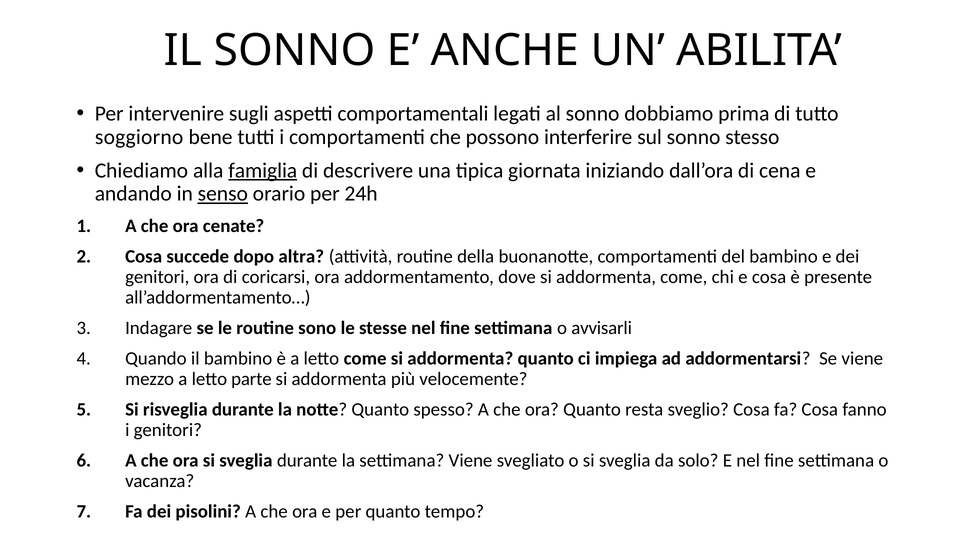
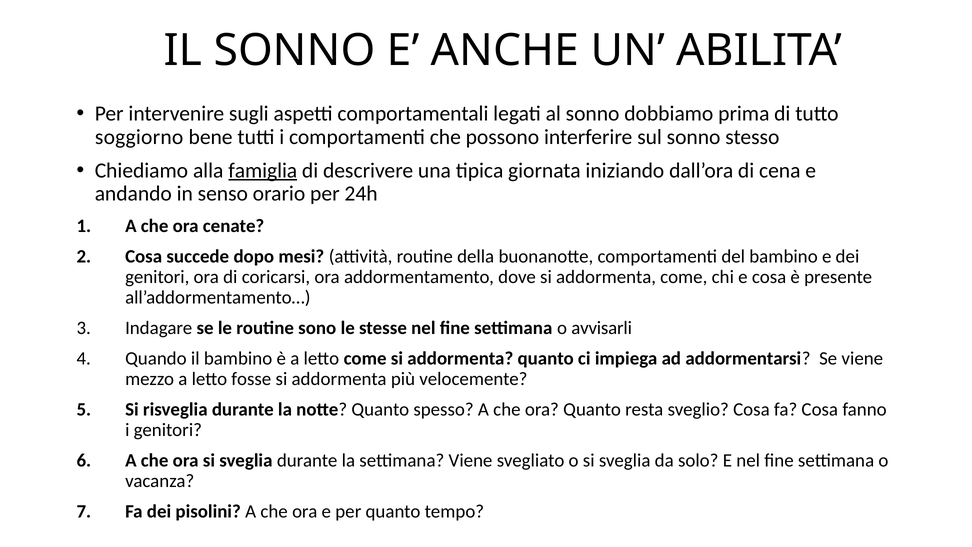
senso underline: present -> none (223, 194)
altra: altra -> mesi (301, 256)
parte: parte -> fosse (251, 379)
